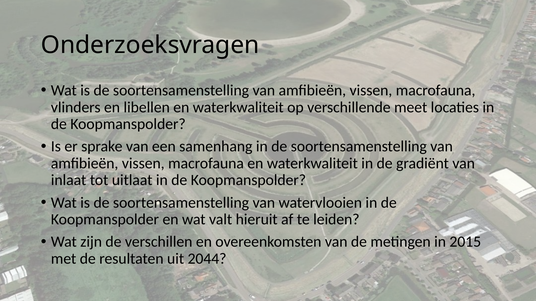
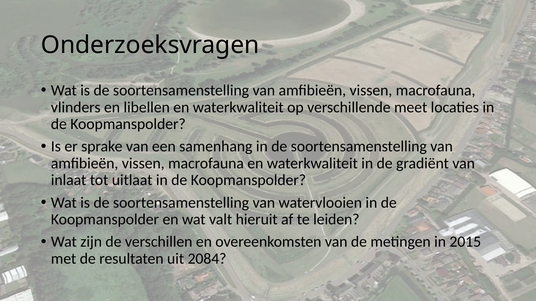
2044: 2044 -> 2084 (207, 259)
